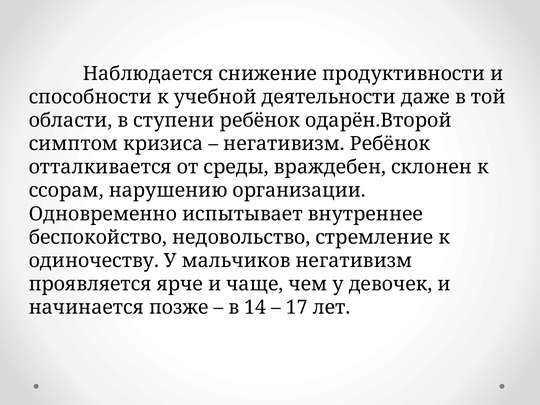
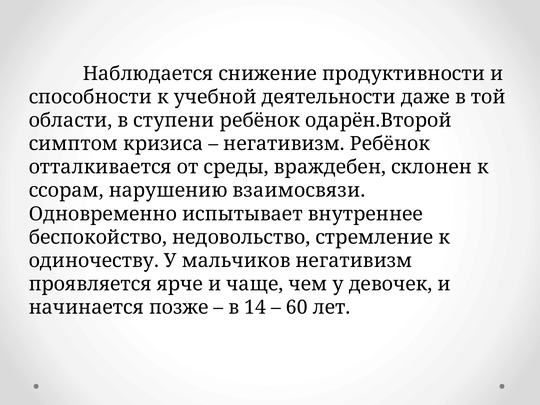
организации: организации -> взаимосвязи (299, 191)
17: 17 -> 60 (297, 307)
